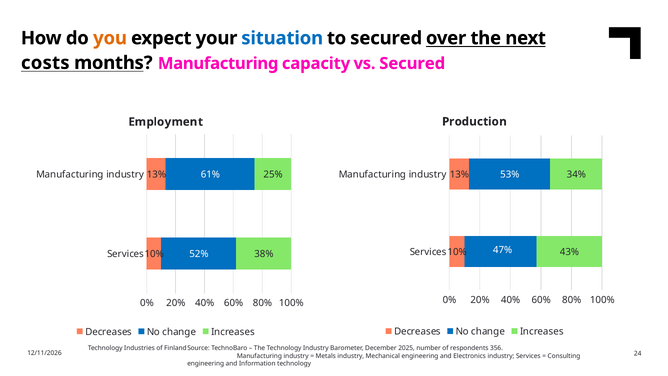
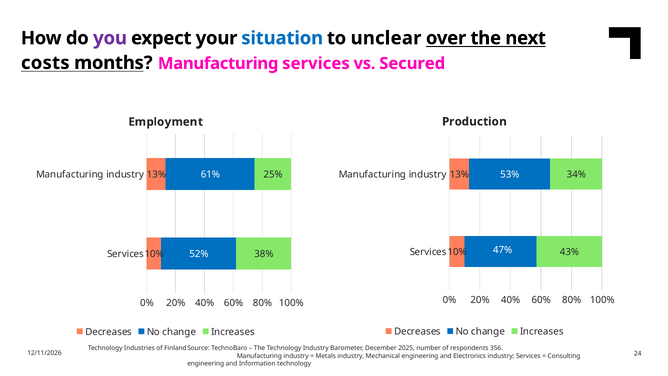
you colour: orange -> purple (110, 38)
to secured: secured -> unclear (386, 38)
Manufacturing capacity: capacity -> services (316, 63)
